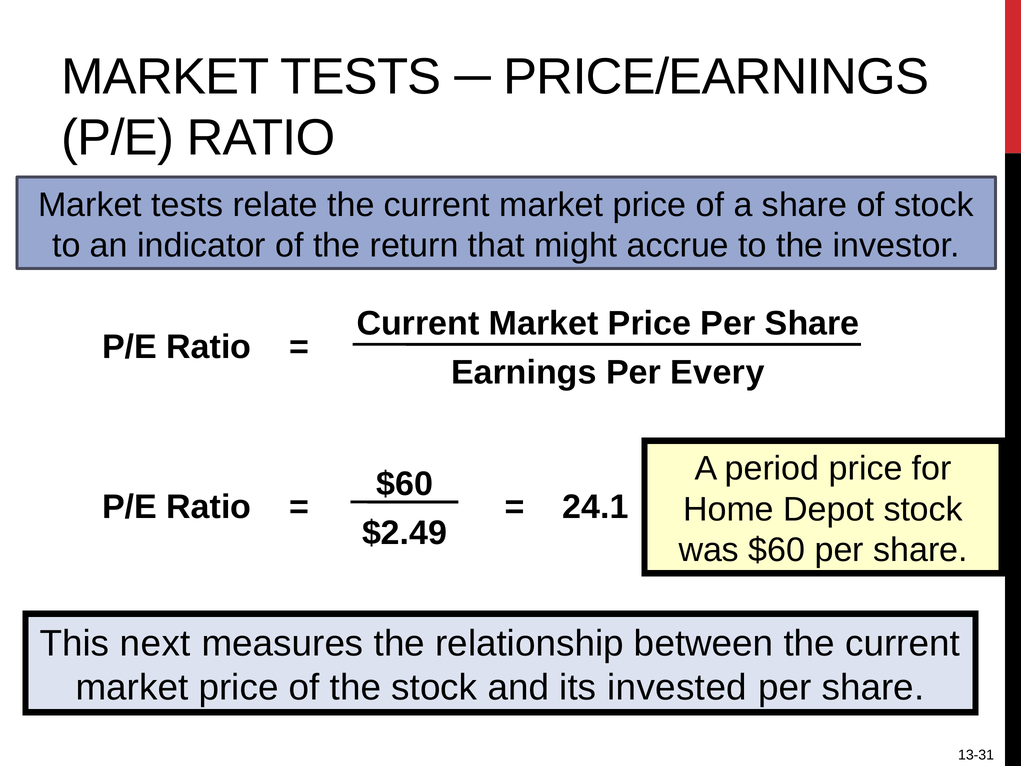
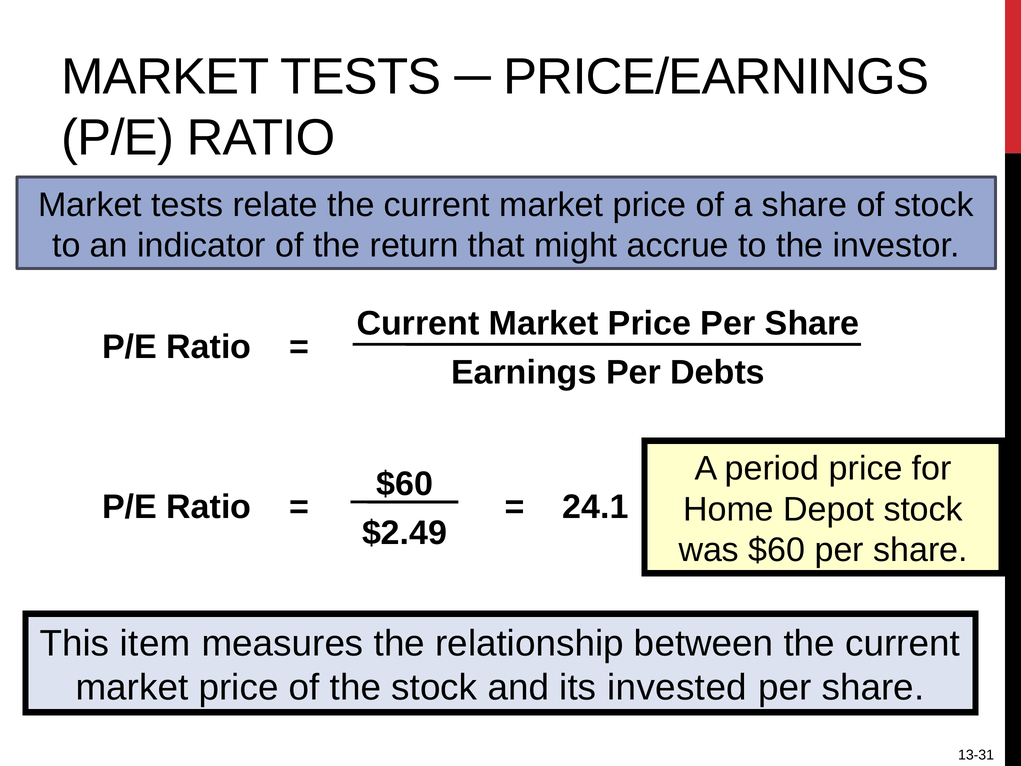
Every: Every -> Debts (718, 372)
next: next -> item (155, 643)
